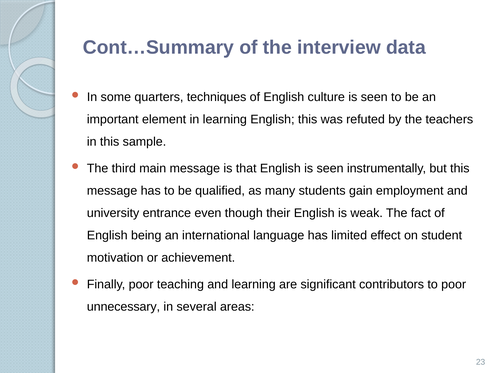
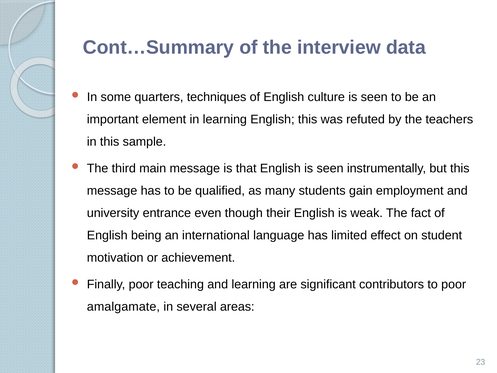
unnecessary: unnecessary -> amalgamate (123, 307)
